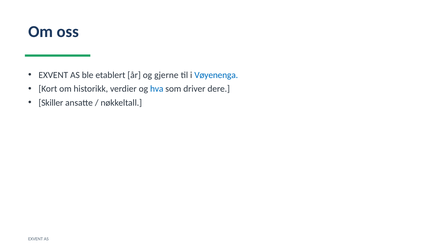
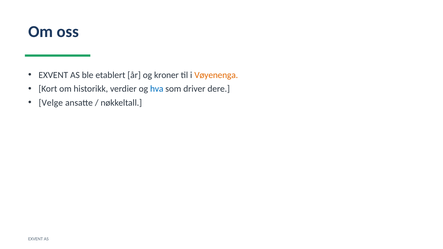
gjerne: gjerne -> kroner (166, 75)
Vøyenenga colour: blue -> orange (216, 75)
Skiller: Skiller -> Velge (51, 103)
